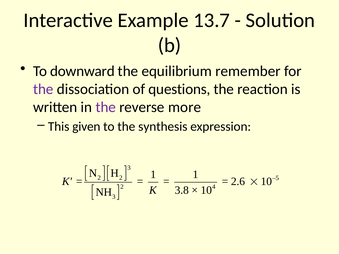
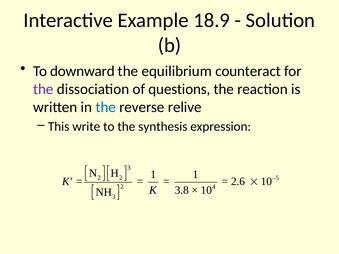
13.7: 13.7 -> 18.9 (212, 20)
remember: remember -> counteract (248, 71)
the colour: purple -> blue (106, 107)
more: more -> relive (185, 107)
given: given -> write (86, 127)
